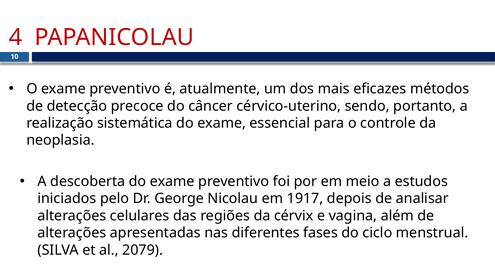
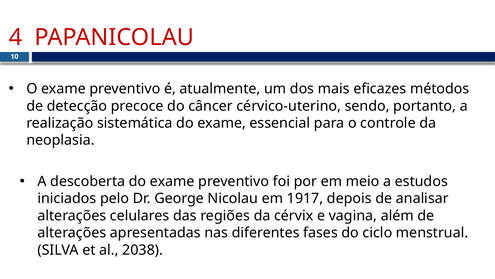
2079: 2079 -> 2038 (143, 250)
